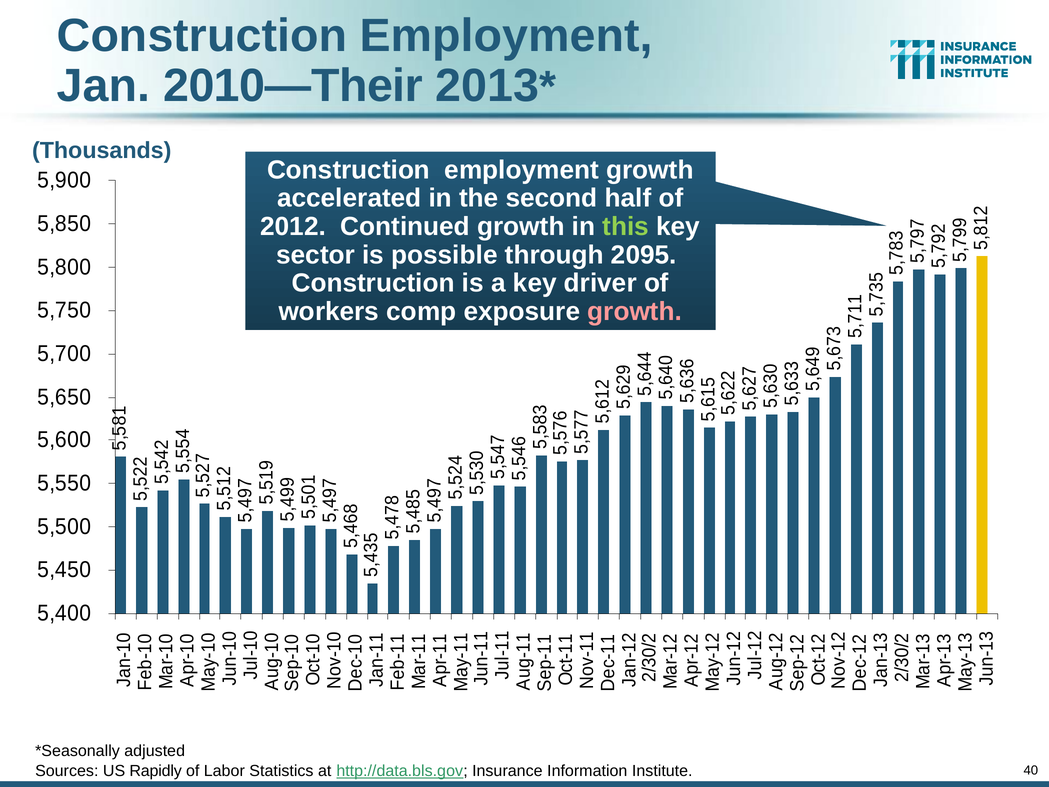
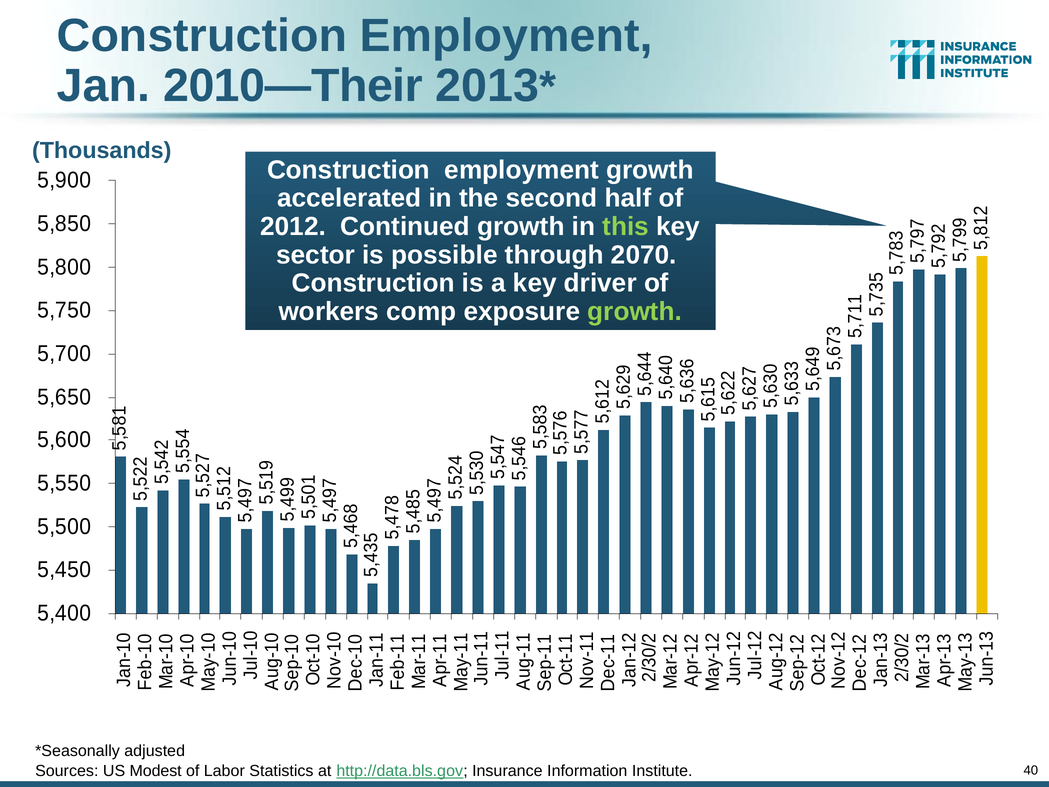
2095: 2095 -> 2070 (644, 255)
growth colour: pink -> light green (635, 311)
Rapidly: Rapidly -> Modest (156, 771)
